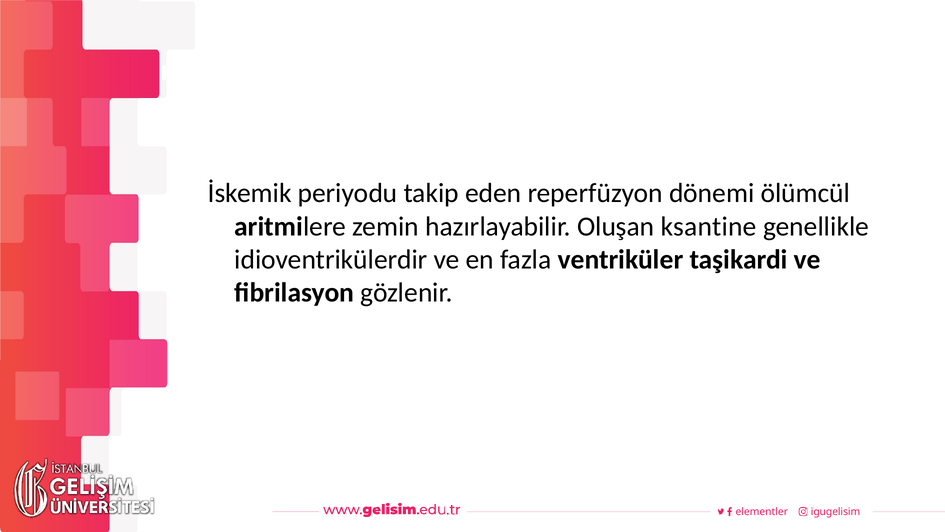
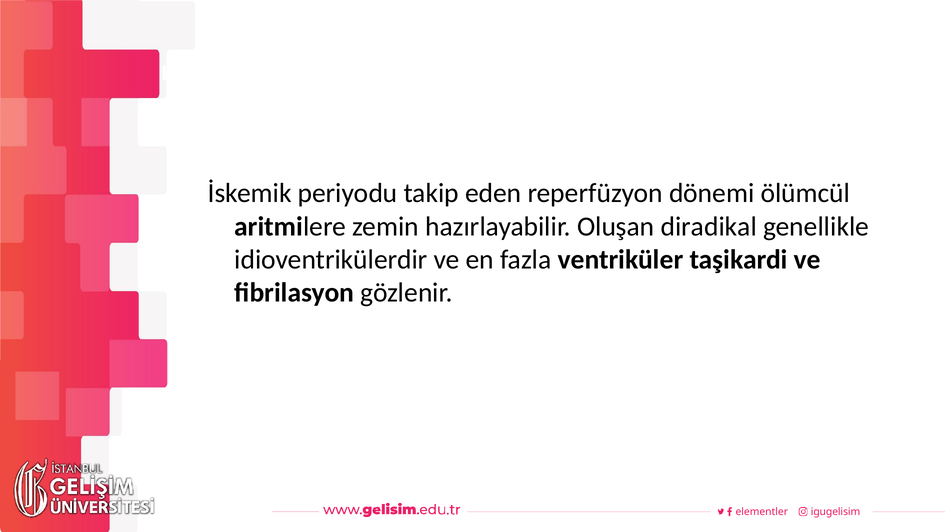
ksantine: ksantine -> diradikal (709, 226)
